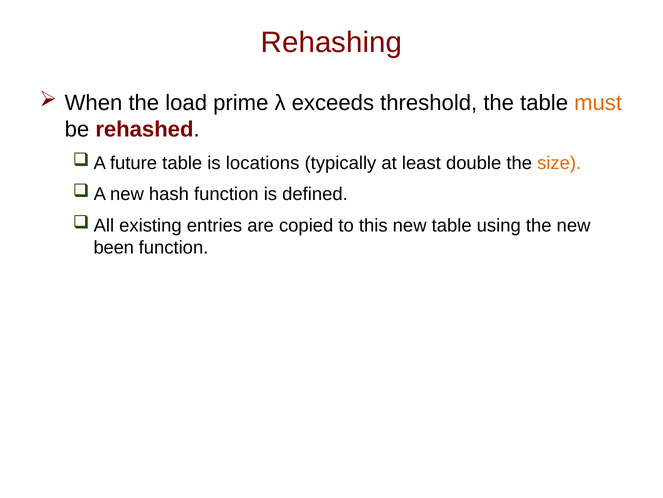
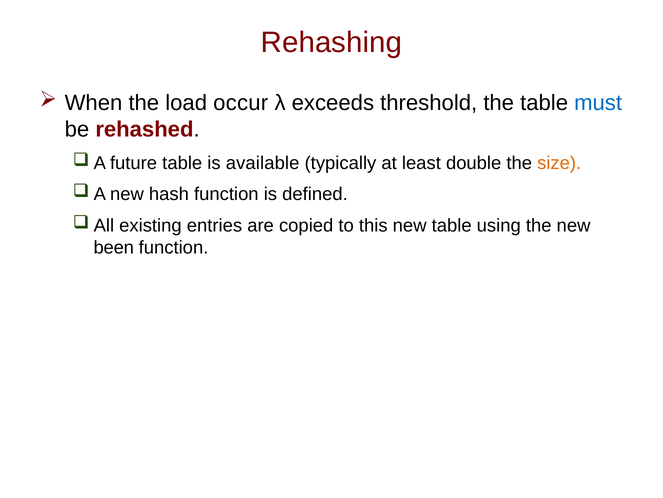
prime: prime -> occur (241, 103)
must colour: orange -> blue (598, 103)
locations: locations -> available (263, 163)
